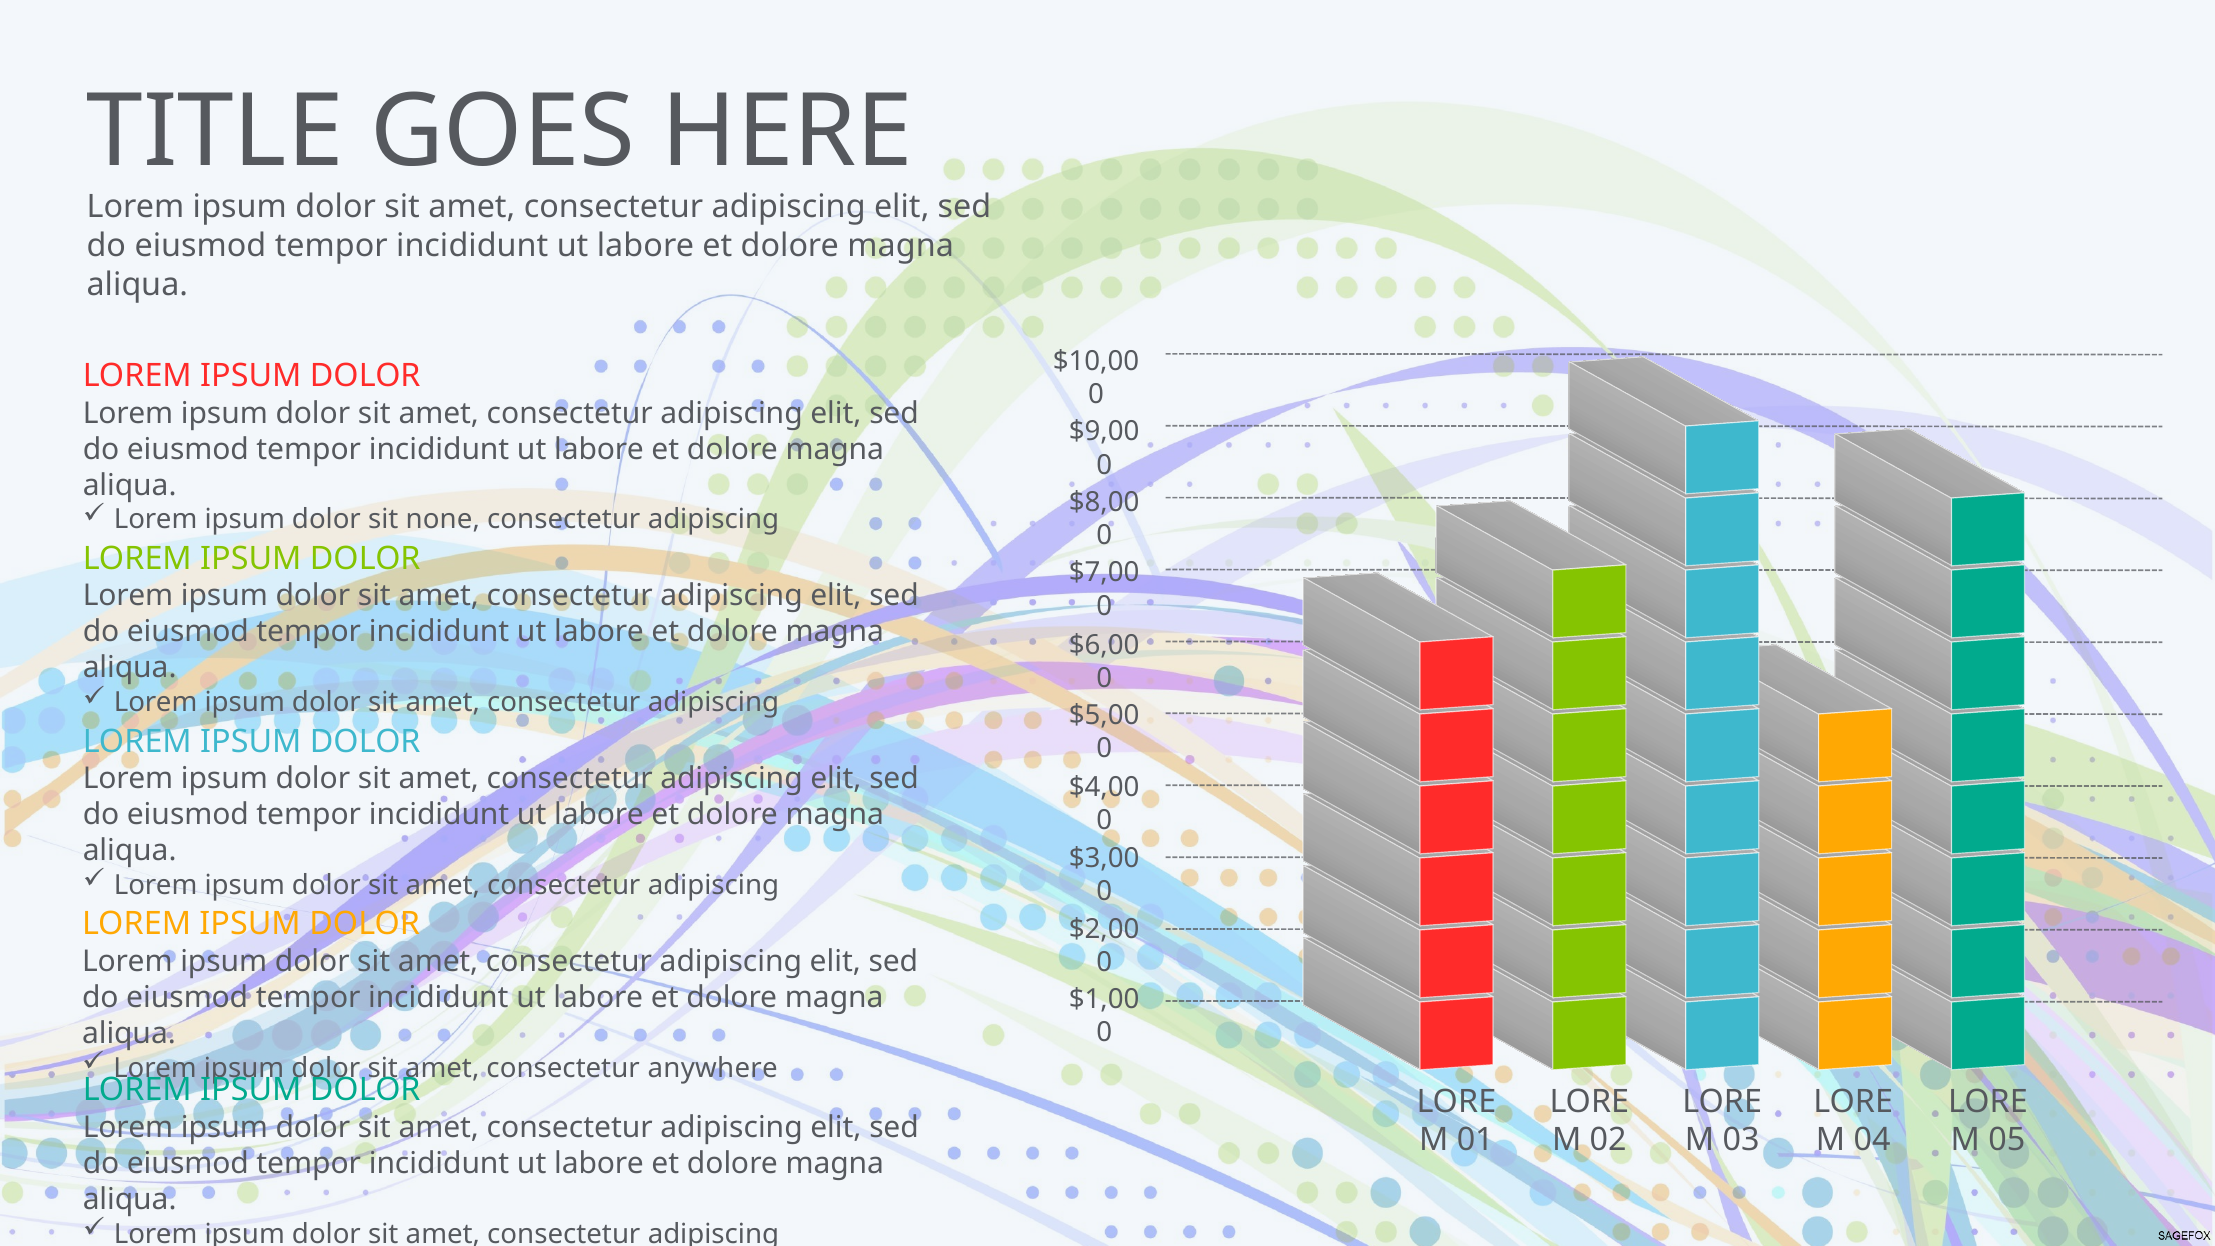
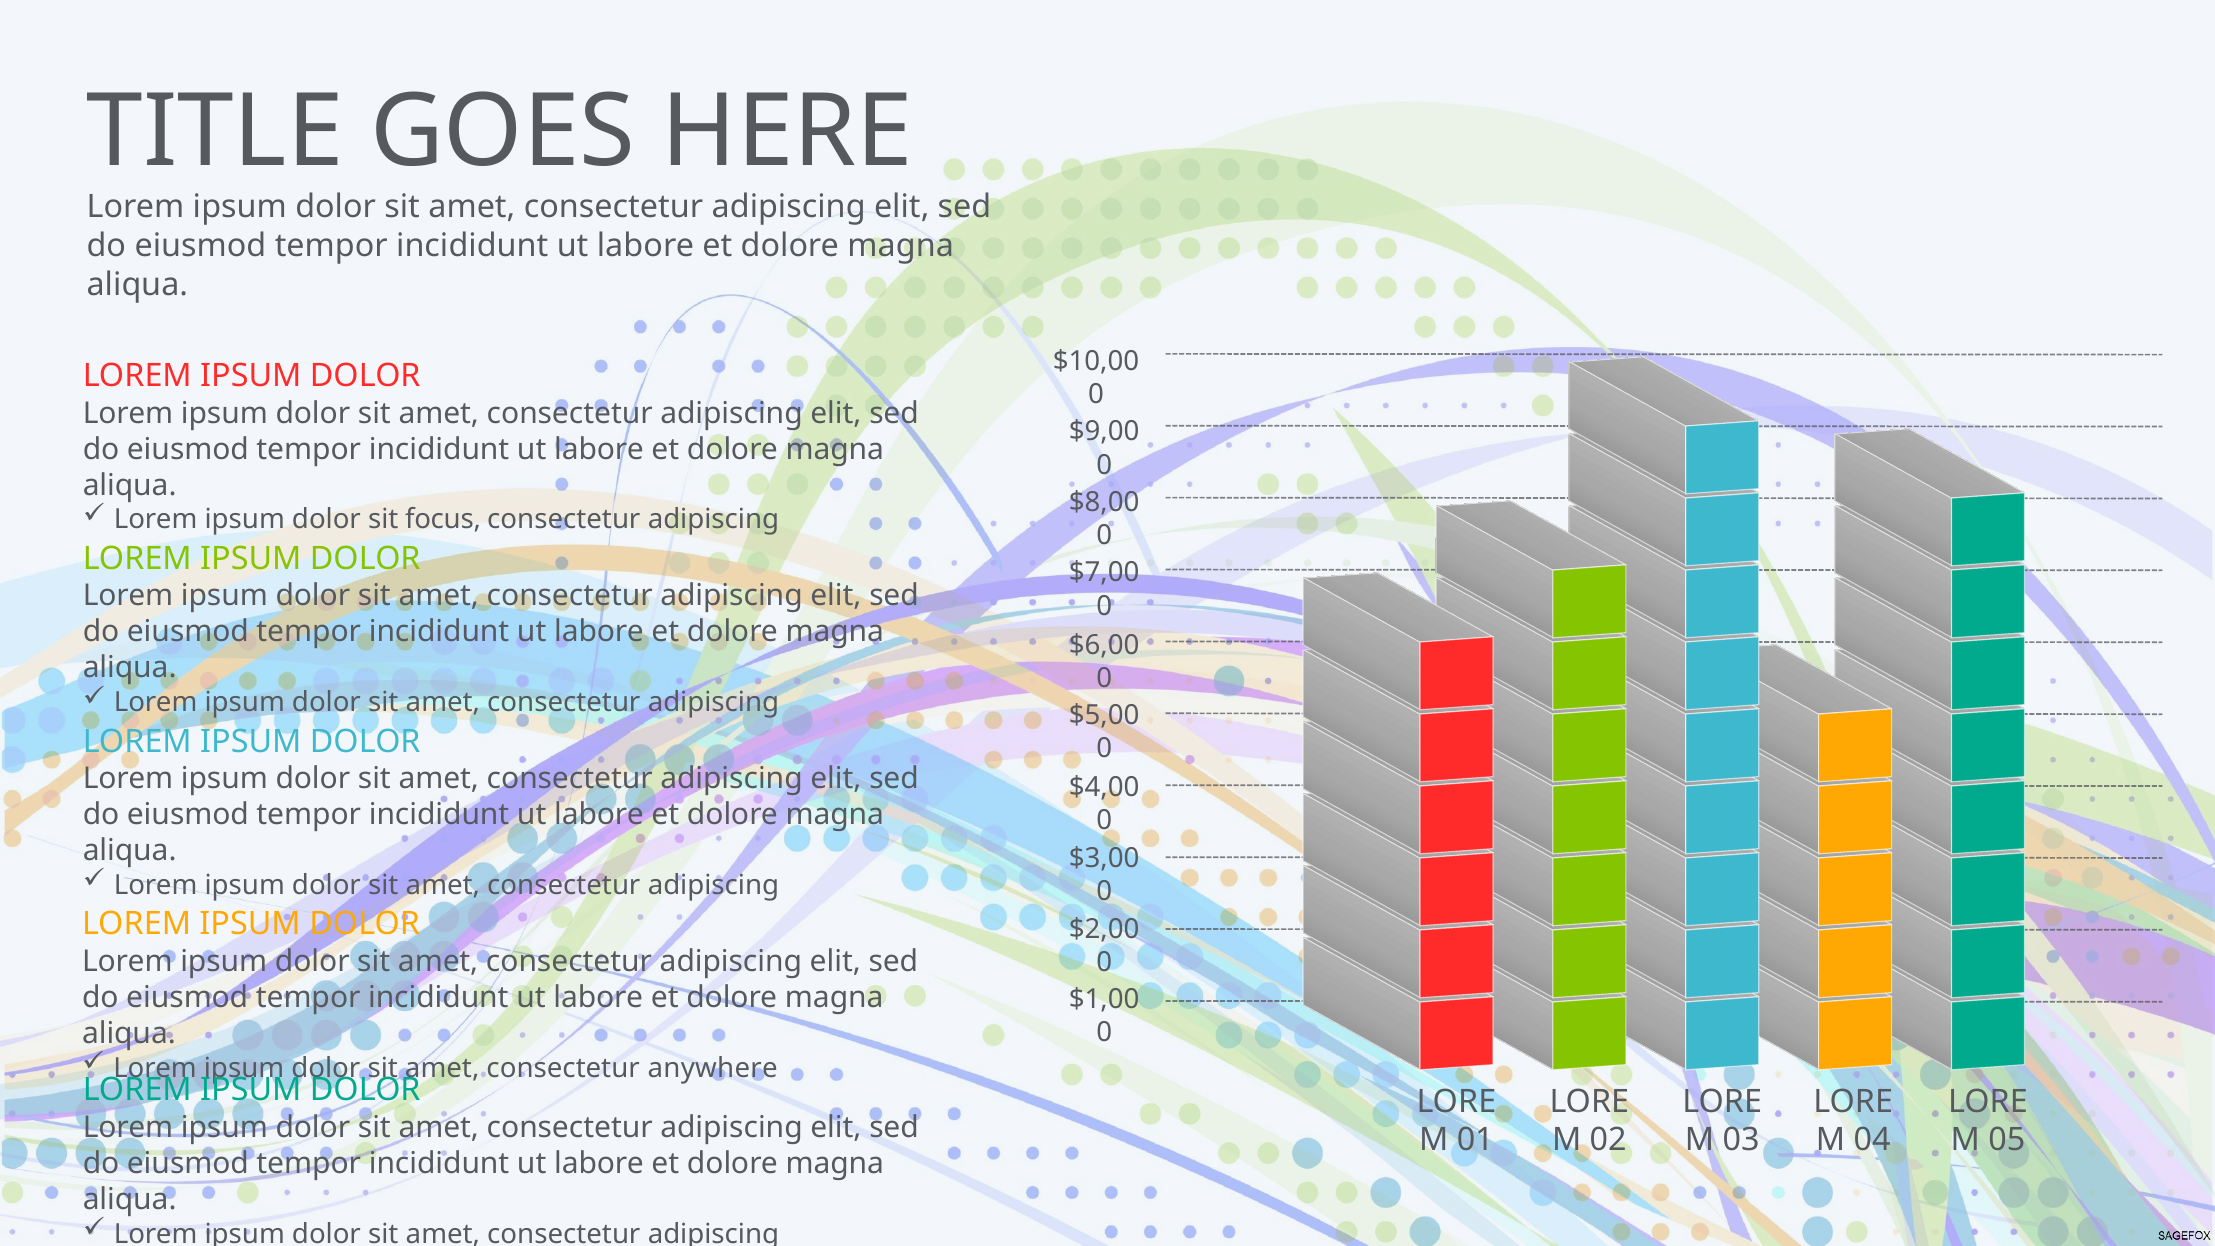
none: none -> focus (443, 520)
